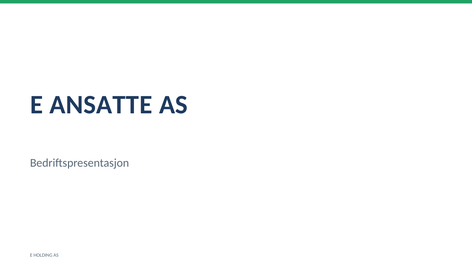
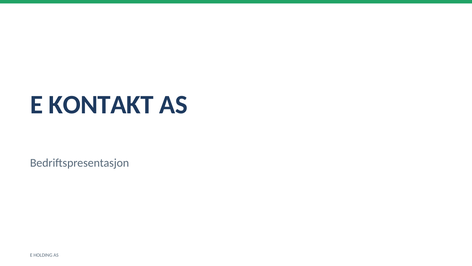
ANSATTE: ANSATTE -> KONTAKT (101, 105)
